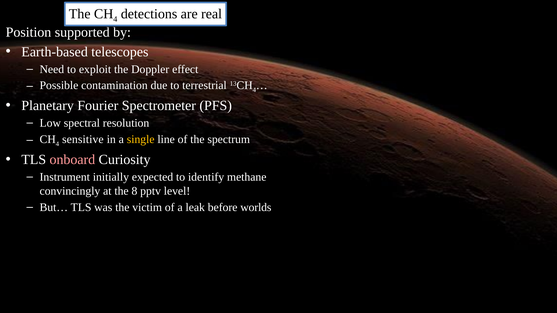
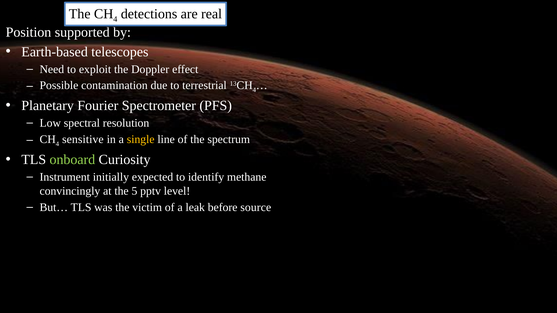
onboard colour: pink -> light green (72, 160)
8: 8 -> 5 (134, 191)
worlds: worlds -> source (256, 207)
